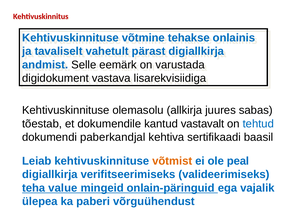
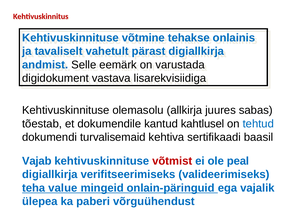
vastavalt: vastavalt -> kahtlusel (203, 124)
paberkandjal: paberkandjal -> turvalisemaid (113, 137)
Leiab: Leiab -> Vajab (37, 161)
võtmist colour: orange -> red (172, 161)
